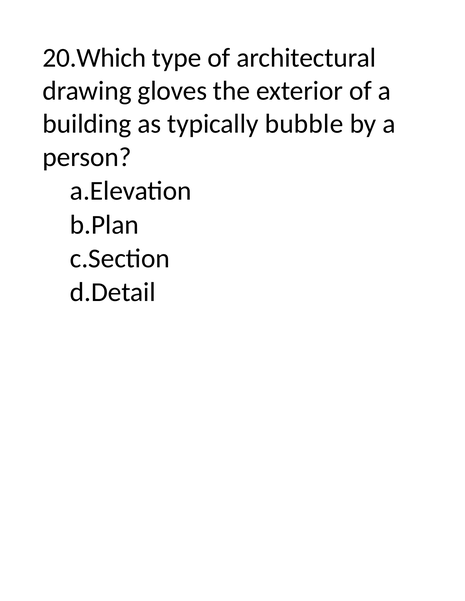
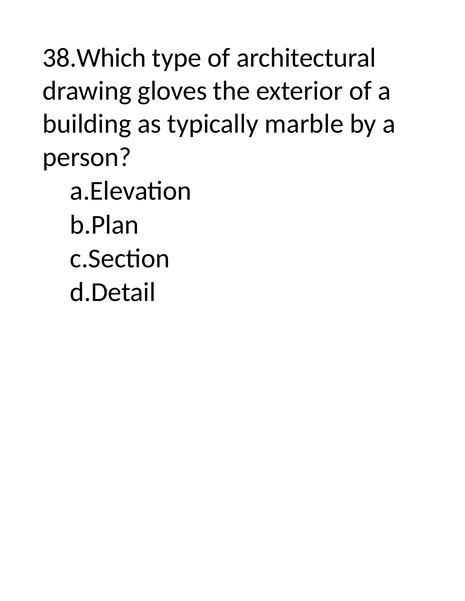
20.Which: 20.Which -> 38.Which (94, 58)
bubble: bubble -> marble (304, 124)
